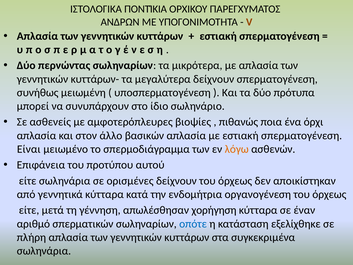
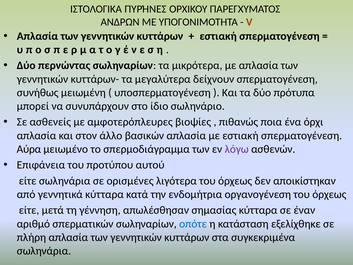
ΠΟΝΤΊΚΙΑ: ΠΟΝΤΊΚΙΑ -> ΠΥΡΉΝΕΣ (145, 9)
Είναι: Είναι -> Αύρα (29, 149)
λόγω colour: orange -> purple (237, 149)
ορισμένες δείχνουν: δείχνουν -> λιγότερα (176, 181)
χορήγηση: χορήγηση -> σημασίας (214, 210)
